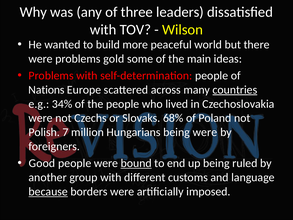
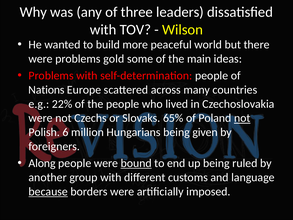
countries underline: present -> none (235, 90)
34%: 34% -> 22% (62, 104)
68%: 68% -> 65% (173, 118)
not underline: none -> present (242, 118)
7: 7 -> 6 (66, 132)
being were: were -> given (205, 132)
Good: Good -> Along (42, 163)
